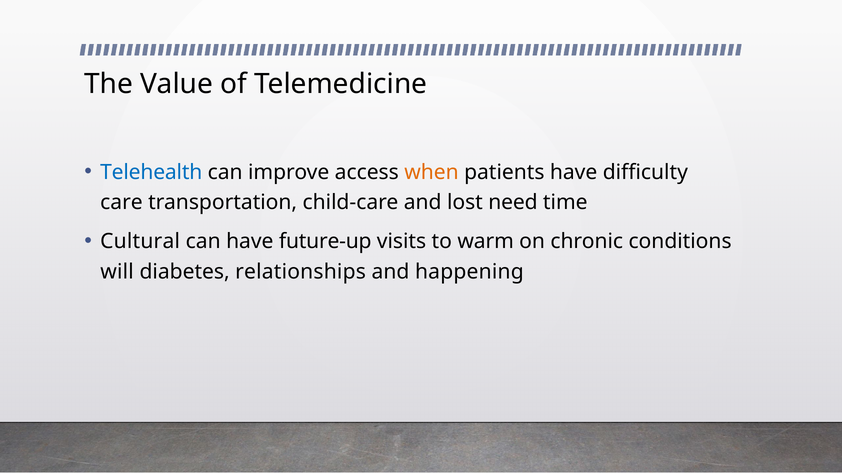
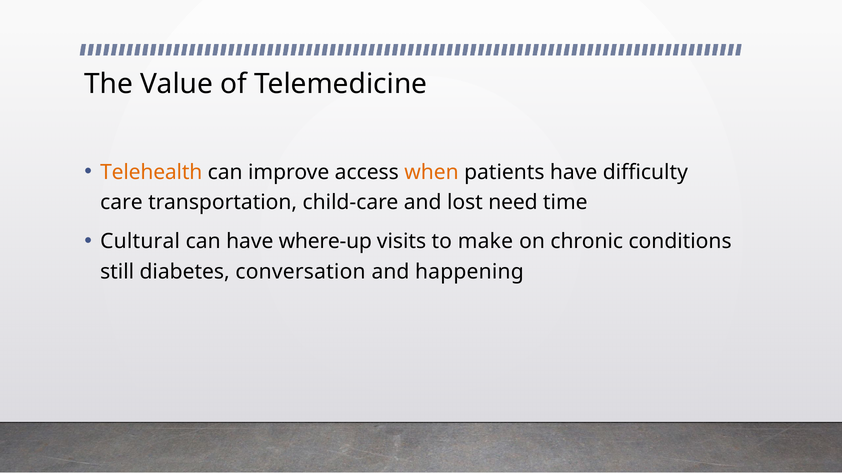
Telehealth colour: blue -> orange (151, 172)
future-up: future-up -> where-up (325, 242)
warm: warm -> make (485, 242)
will: will -> still (117, 272)
relationships: relationships -> conversation (301, 272)
